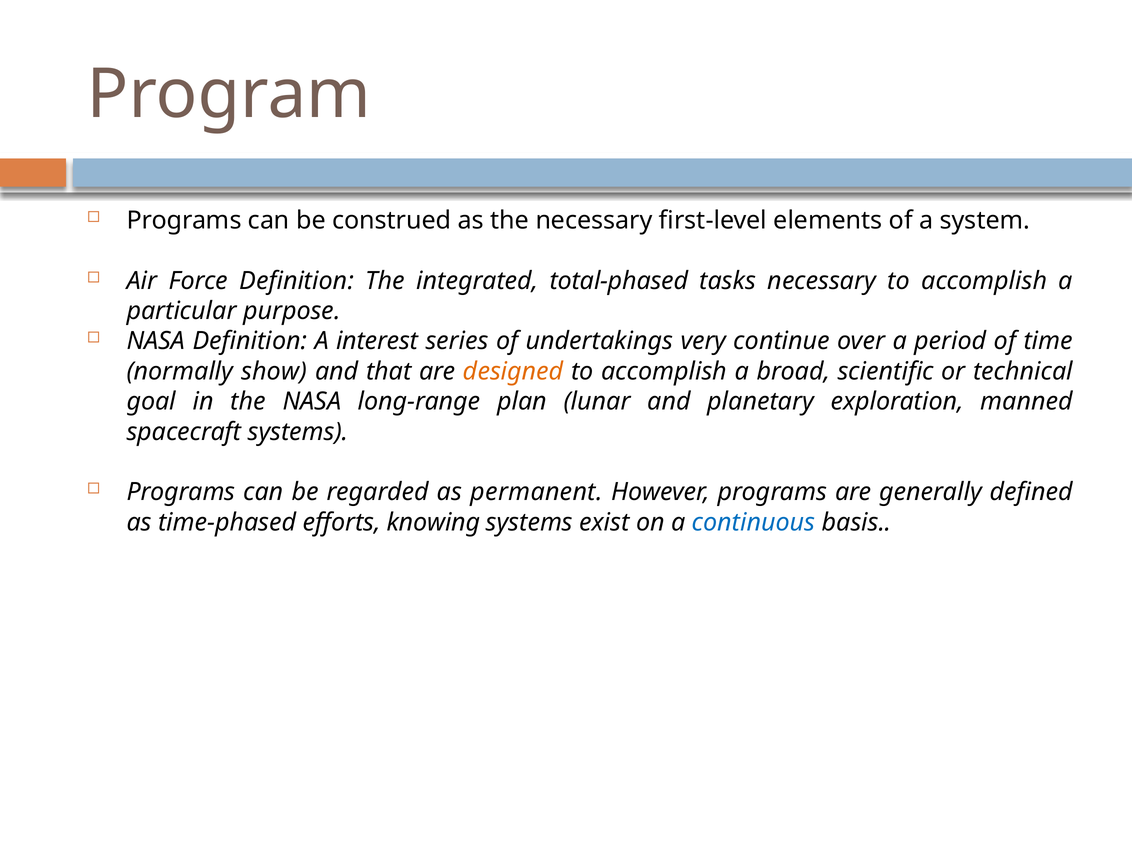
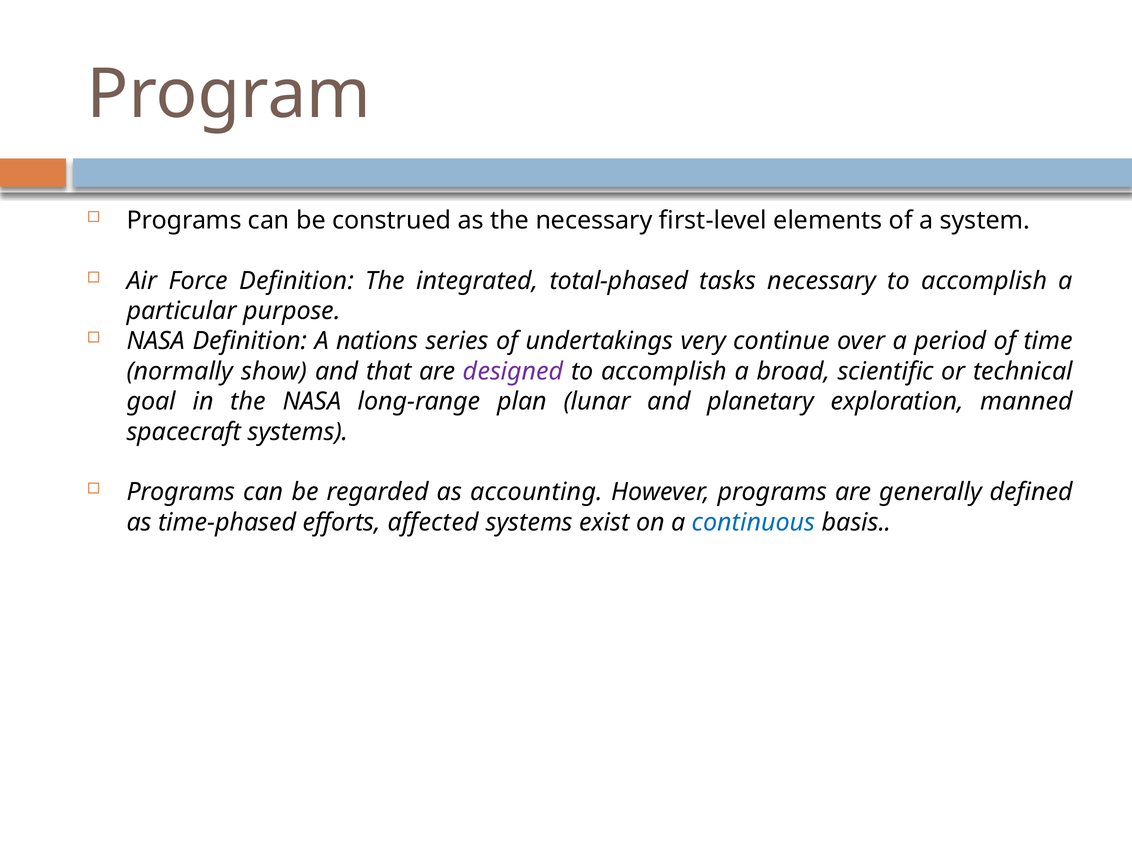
interest: interest -> nations (377, 341)
designed colour: orange -> purple (513, 371)
permanent: permanent -> accounting (536, 492)
knowing: knowing -> affected (433, 522)
